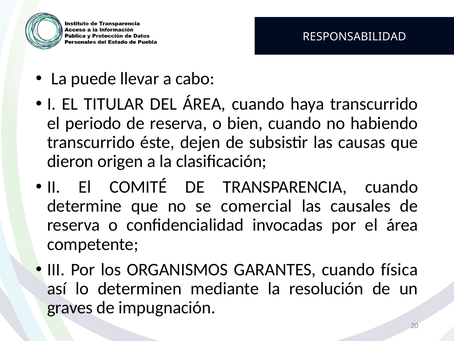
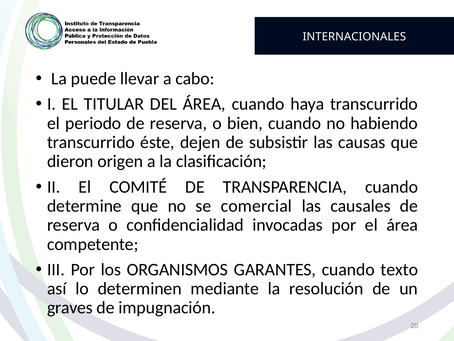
RESPONSABILIDAD: RESPONSABILIDAD -> INTERNACIONALES (354, 37)
física: física -> texto (399, 269)
